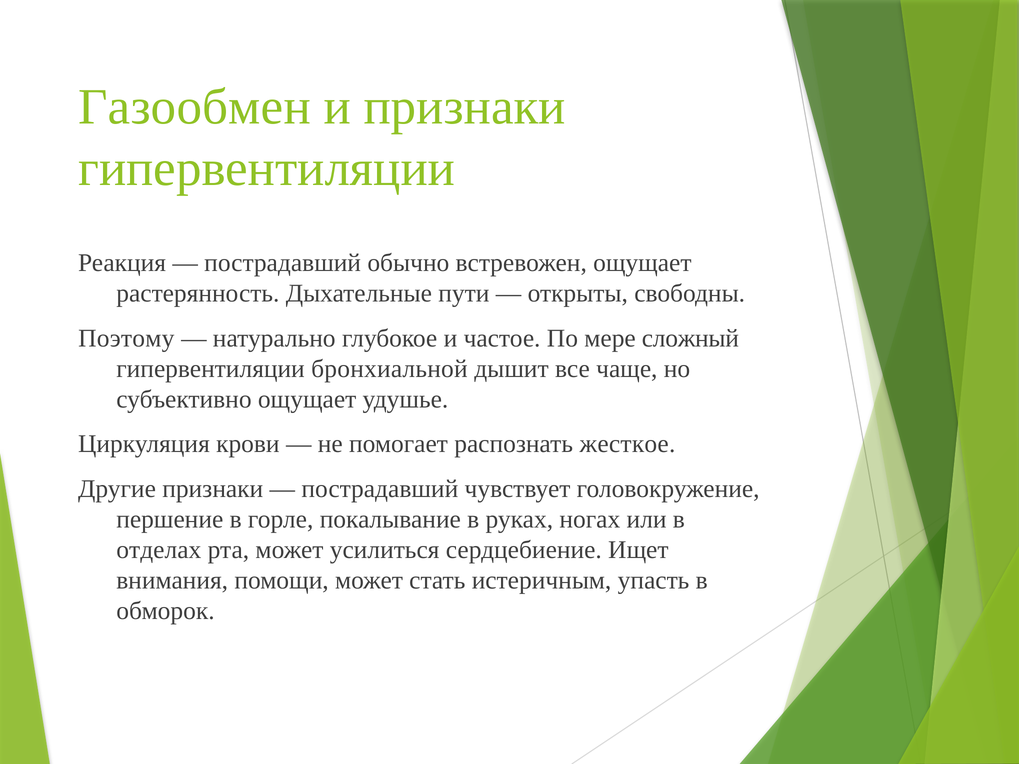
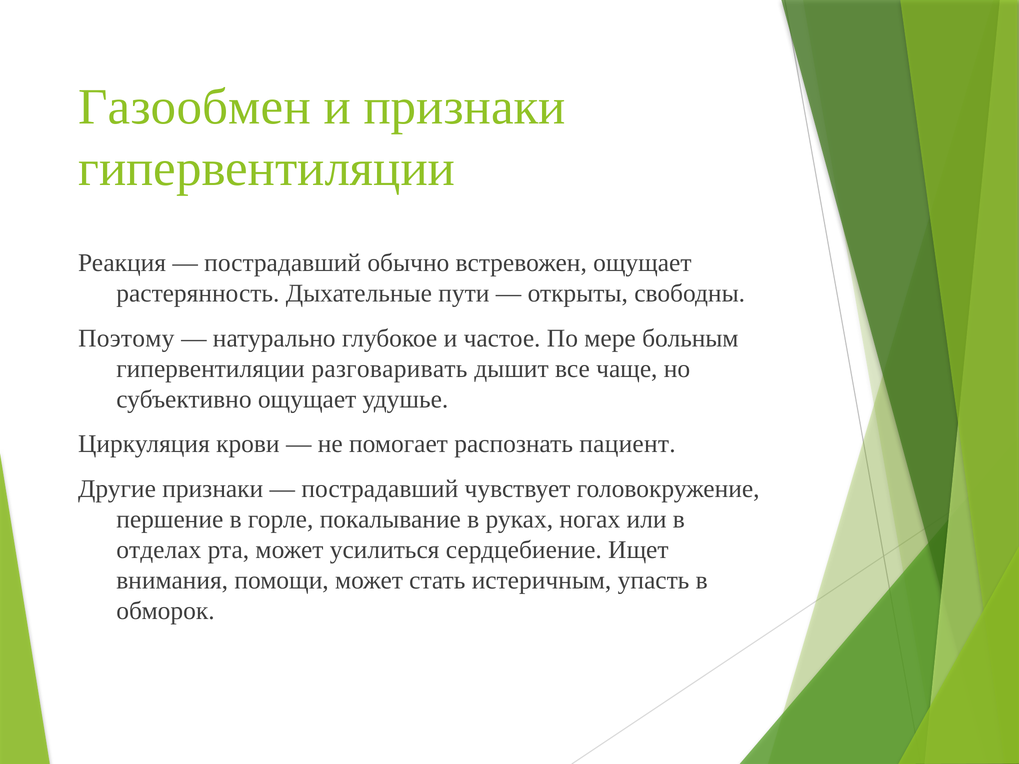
сложный: сложный -> больным (690, 338)
бронхиальной: бронхиальной -> разговаривать (389, 369)
жесткое: жесткое -> пациент (627, 444)
